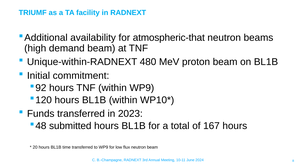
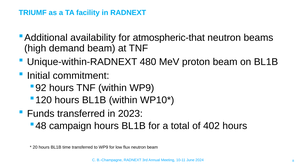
submitted: submitted -> campaign (70, 126)
167: 167 -> 402 (211, 126)
